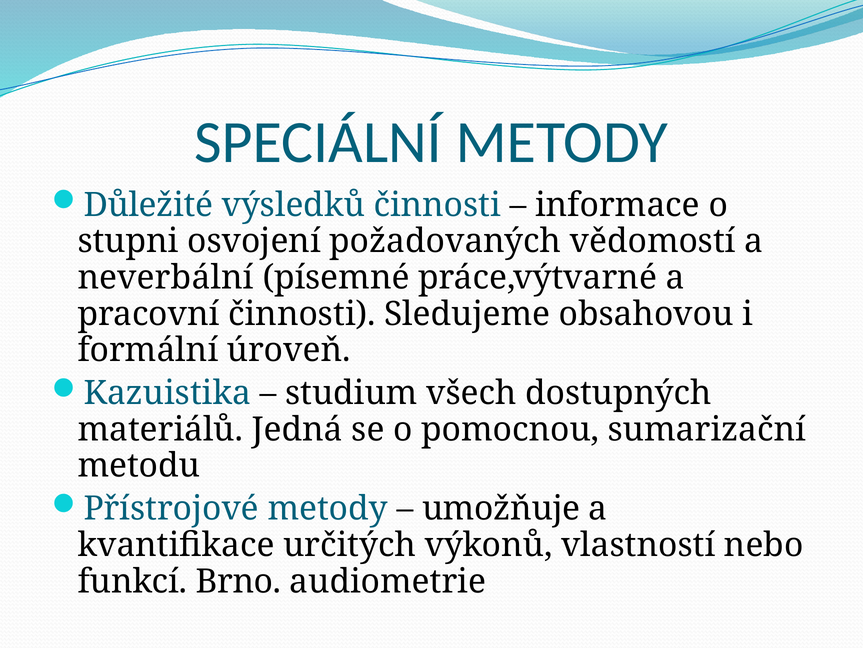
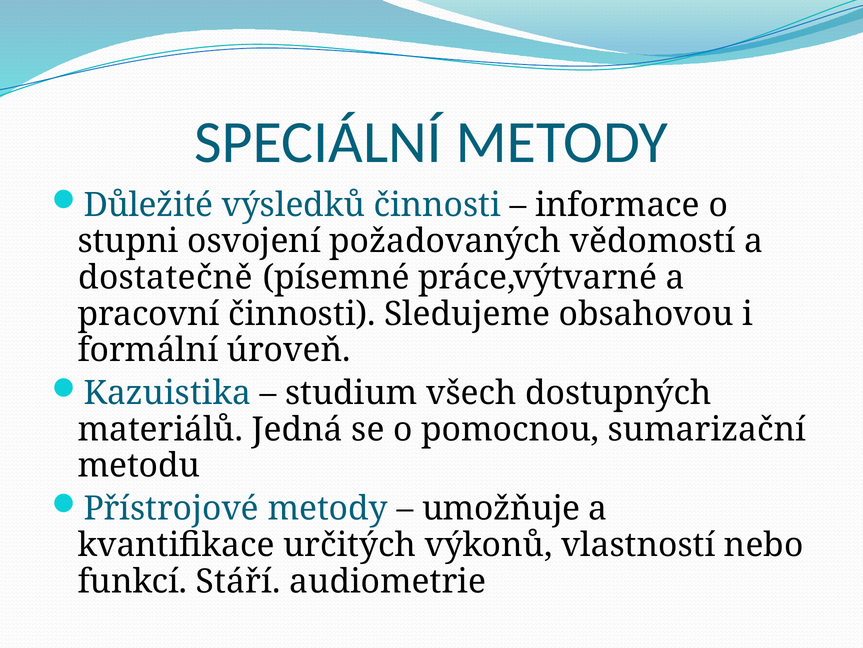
neverbální: neverbální -> dostatečně (166, 277)
Brno: Brno -> Stáří (238, 581)
